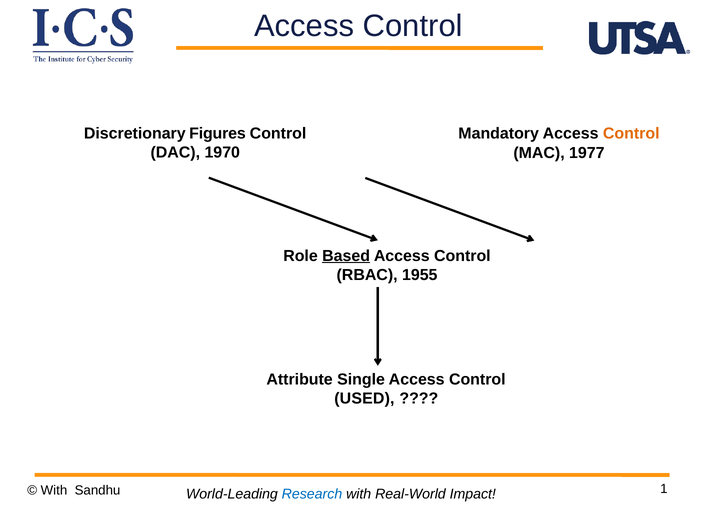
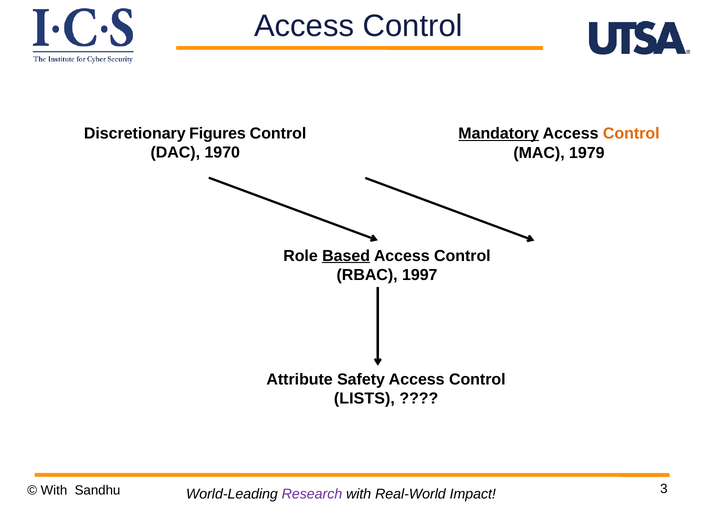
Mandatory underline: none -> present (499, 134)
1977: 1977 -> 1979 (587, 153)
1955: 1955 -> 1997 (420, 275)
Single: Single -> Safety (361, 380)
USED: USED -> LISTS (364, 399)
1: 1 -> 3 (664, 489)
Research colour: blue -> purple (312, 494)
